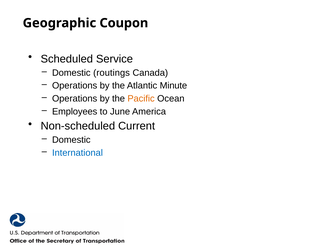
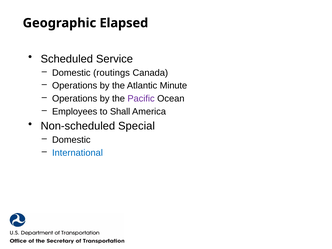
Coupon: Coupon -> Elapsed (124, 23)
Pacific colour: orange -> purple (141, 99)
June: June -> Shall (120, 112)
Current: Current -> Special (137, 126)
